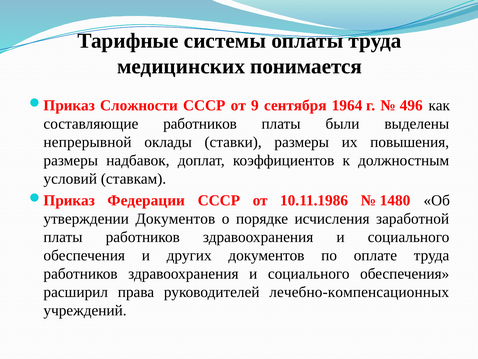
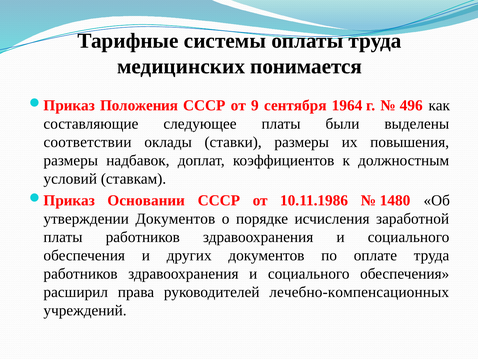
Сложности: Сложности -> Положения (139, 105)
составляющие работников: работников -> следующее (200, 124)
непрерывной: непрерывной -> соответствии (88, 142)
Федерации: Федерации -> Основании (146, 200)
